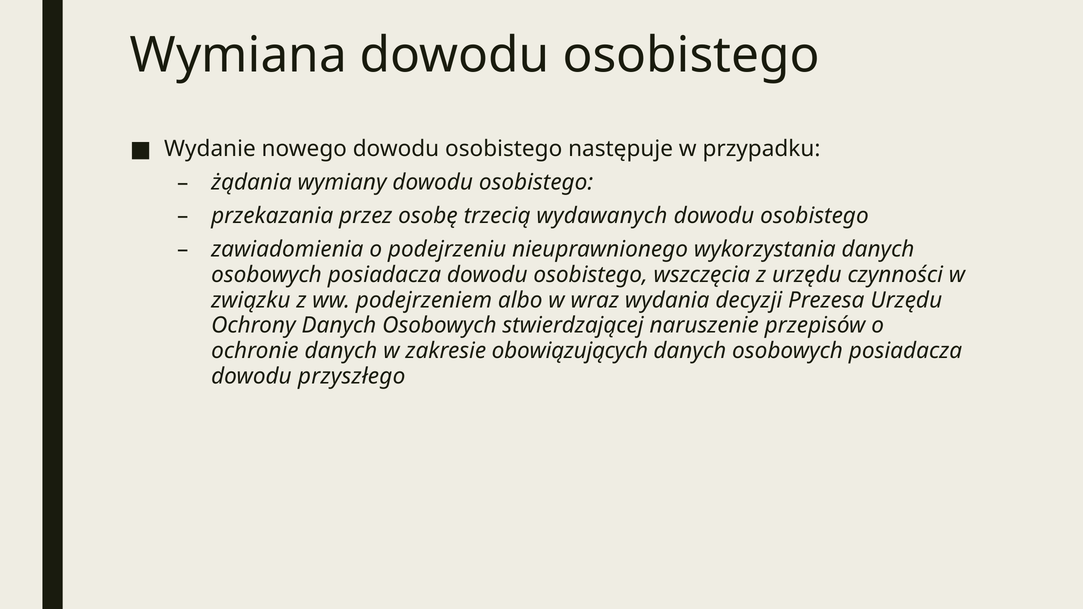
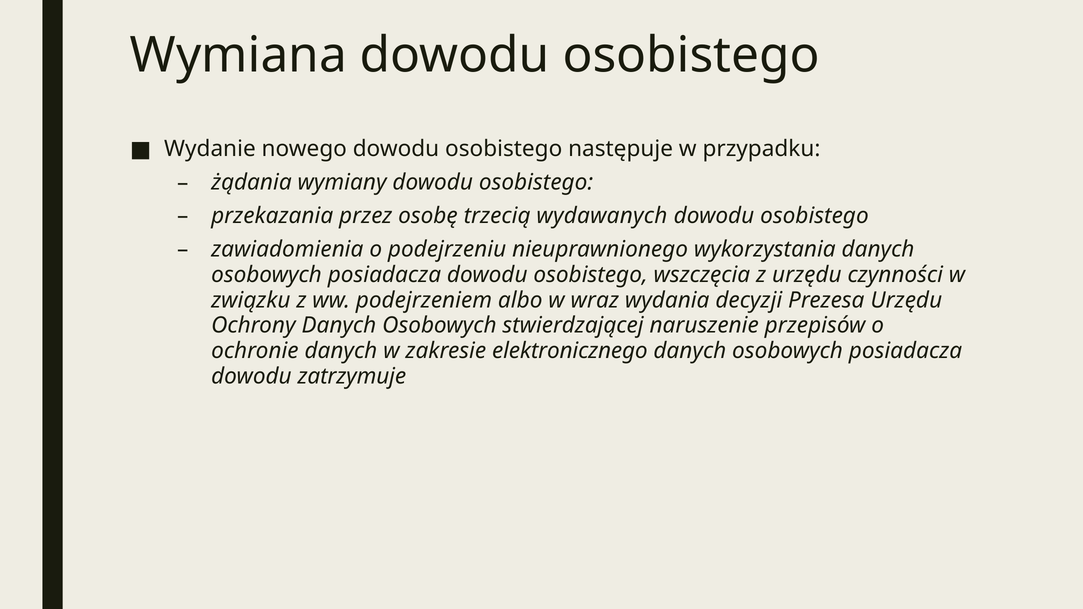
obowiązujących: obowiązujących -> elektronicznego (570, 351)
przyszłego: przyszłego -> zatrzymuje (352, 377)
